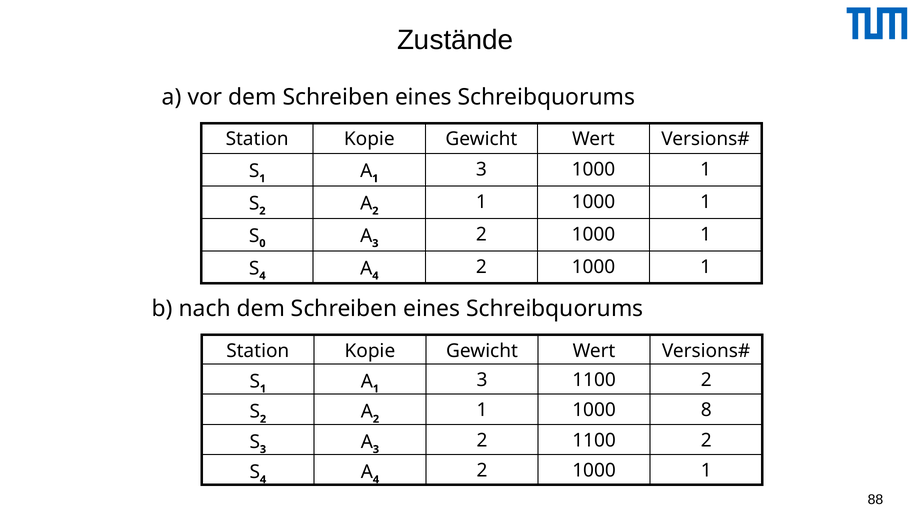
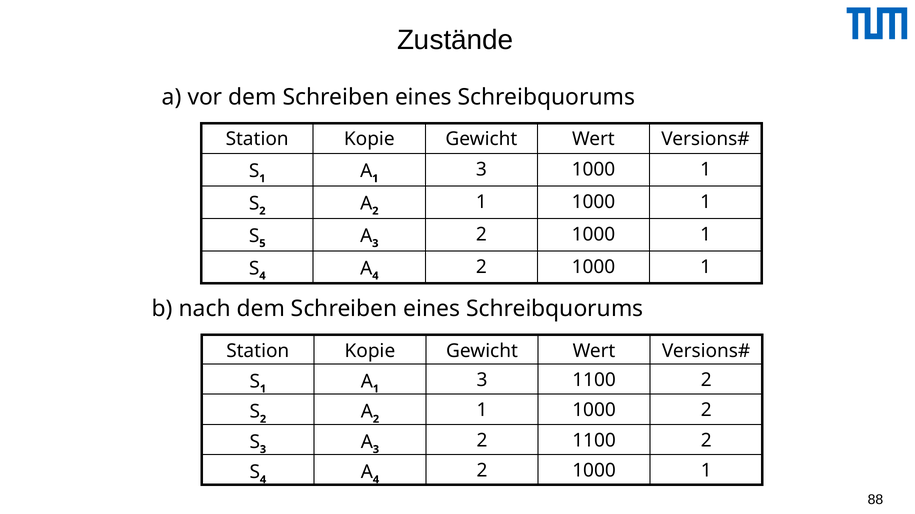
0: 0 -> 5 (262, 244)
1000 8: 8 -> 2 (706, 411)
